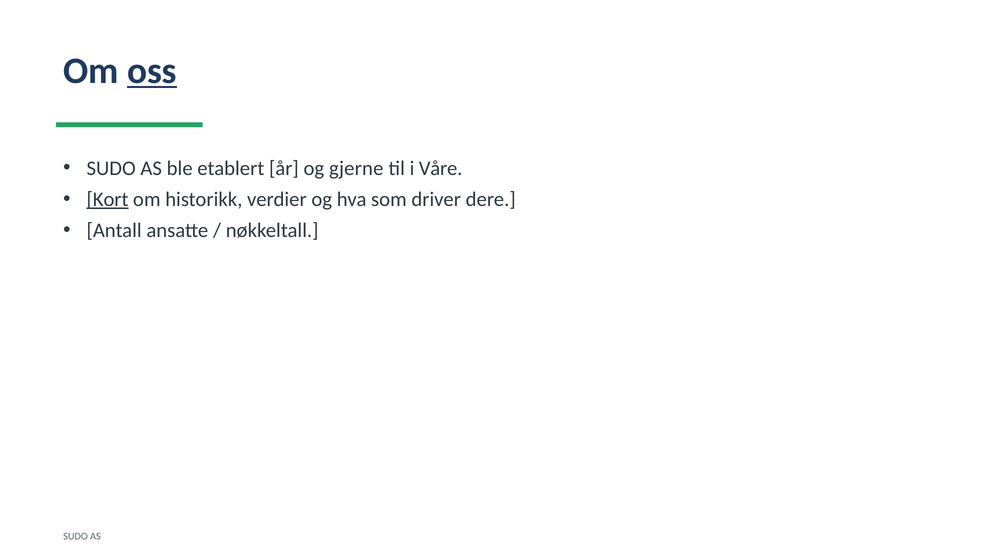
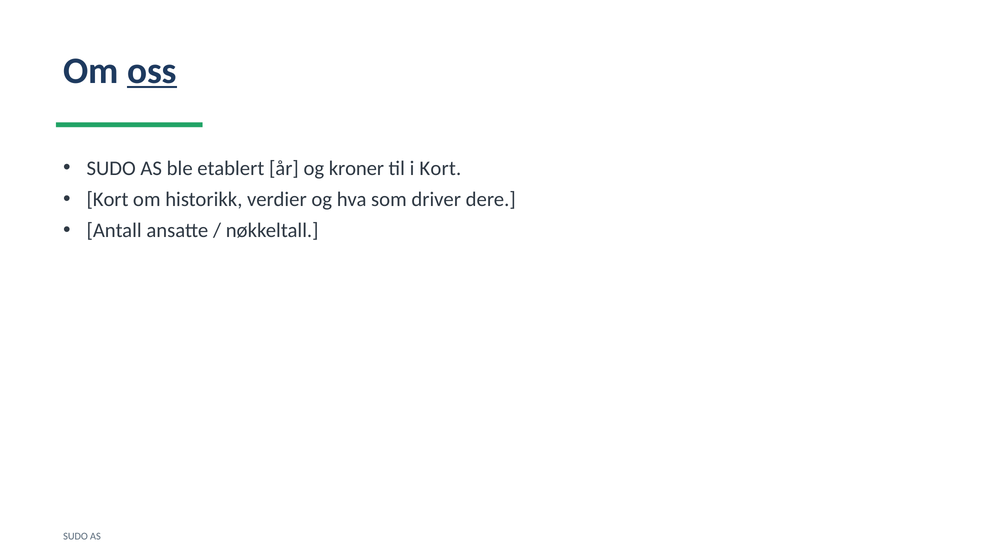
gjerne: gjerne -> kroner (356, 168)
i Våre: Våre -> Kort (440, 168)
Kort underline: present -> none (107, 199)
